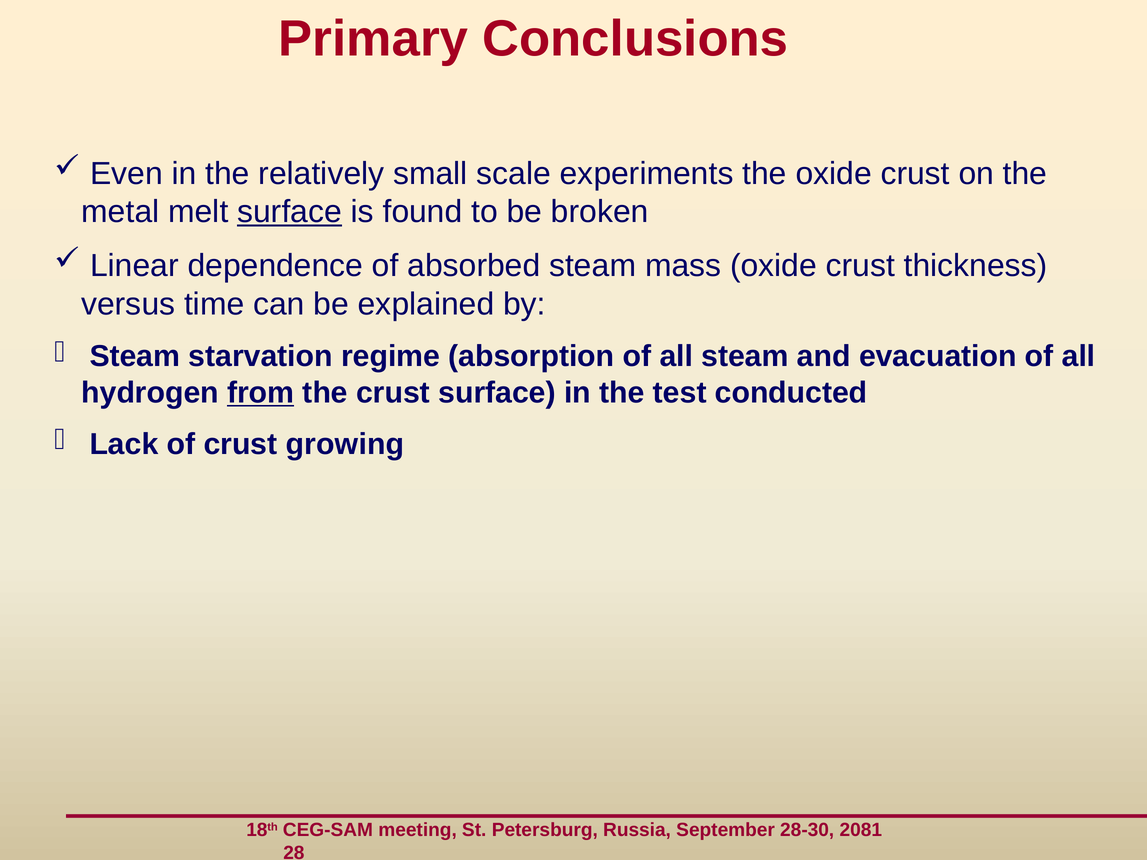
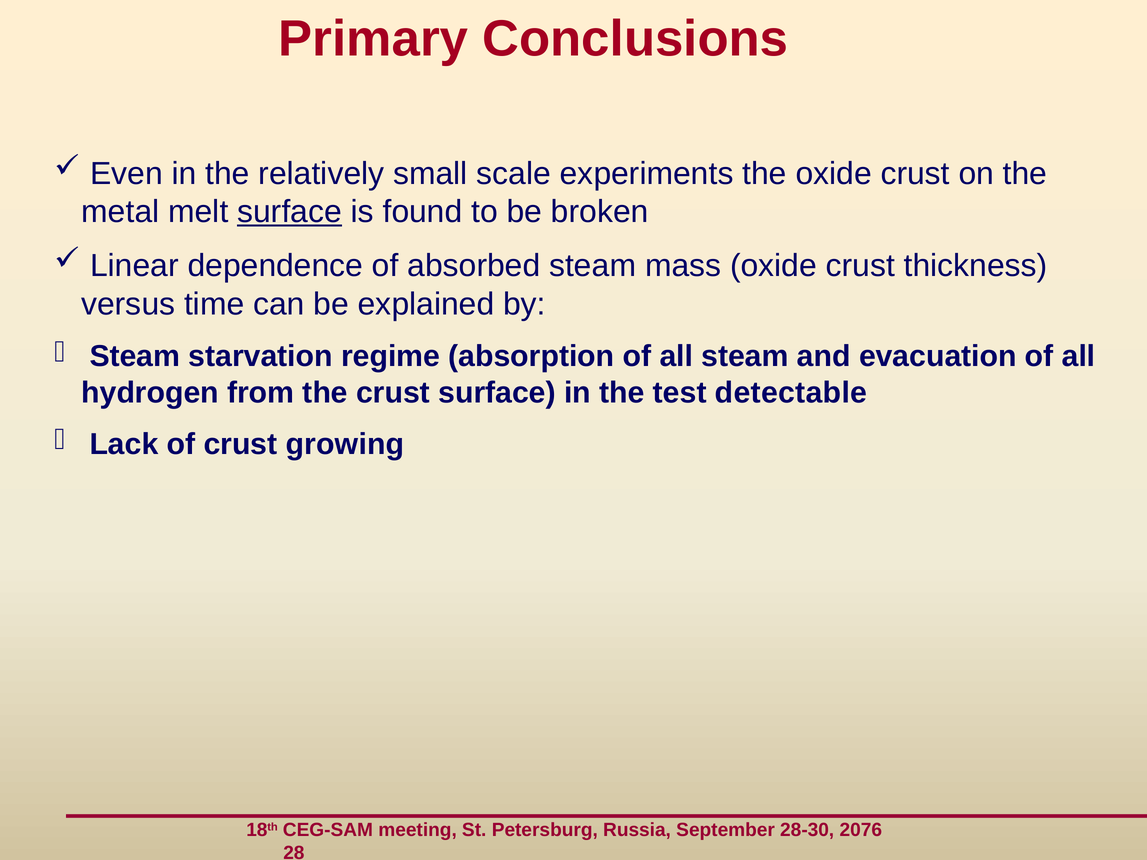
from underline: present -> none (261, 393)
conducted: conducted -> detectable (791, 393)
2081: 2081 -> 2076 (861, 830)
